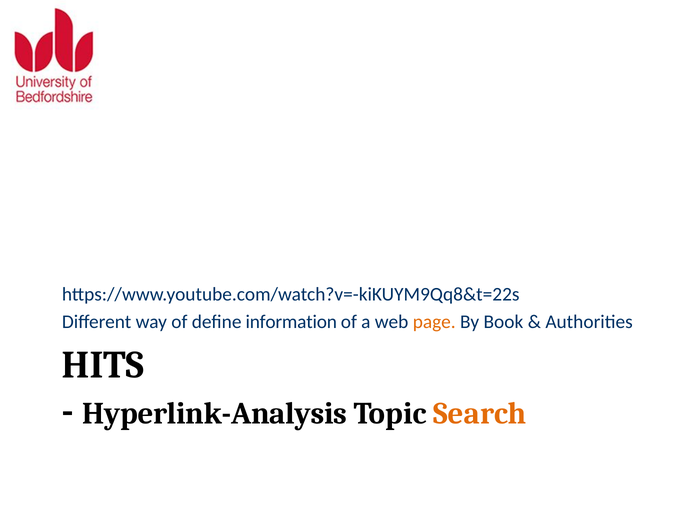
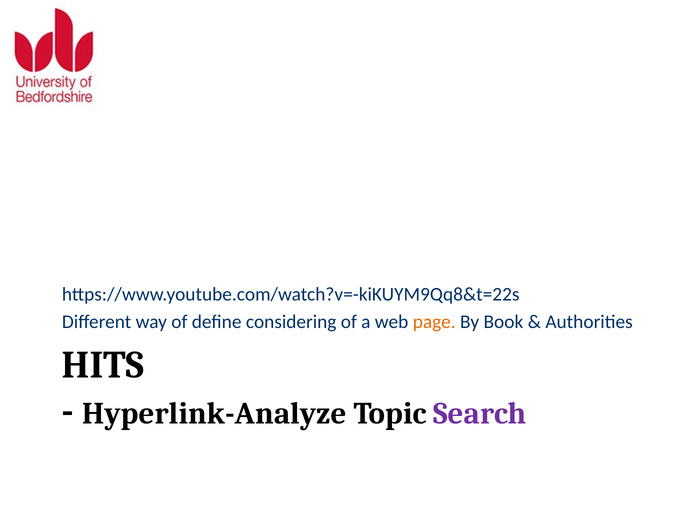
information: information -> considering (291, 322)
Hyperlink-Analysis: Hyperlink-Analysis -> Hyperlink-Analyze (214, 414)
Search colour: orange -> purple (480, 414)
